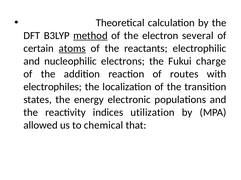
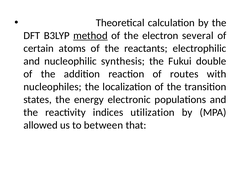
atoms underline: present -> none (72, 49)
electrons: electrons -> synthesis (123, 61)
charge: charge -> double (211, 61)
electrophiles: electrophiles -> nucleophiles (53, 87)
chemical: chemical -> between (104, 126)
